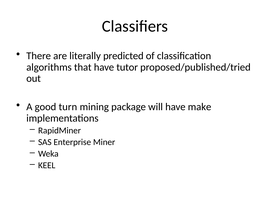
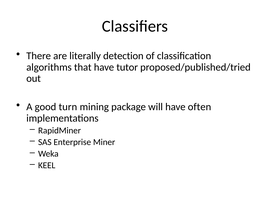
predicted: predicted -> detection (123, 56)
make: make -> often (200, 107)
